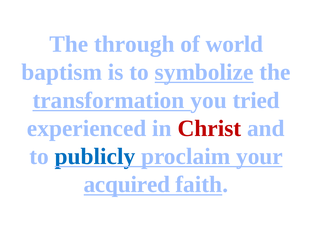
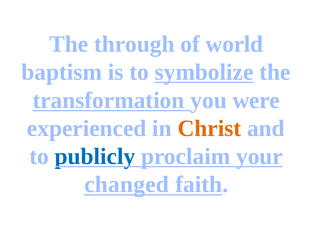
tried: tried -> were (256, 100)
Christ colour: red -> orange (209, 128)
acquired: acquired -> changed (127, 185)
